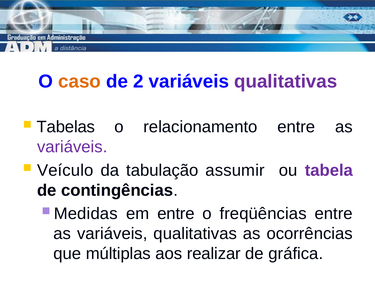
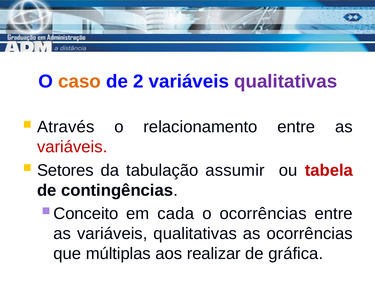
Tabelas: Tabelas -> Através (66, 127)
variáveis colour: purple -> red (72, 147)
Veículo: Veículo -> Setores (65, 170)
tabela colour: purple -> red (329, 170)
Medidas: Medidas -> Conceito (86, 214)
em entre: entre -> cada (176, 214)
o freqüências: freqüências -> ocorrências (263, 214)
